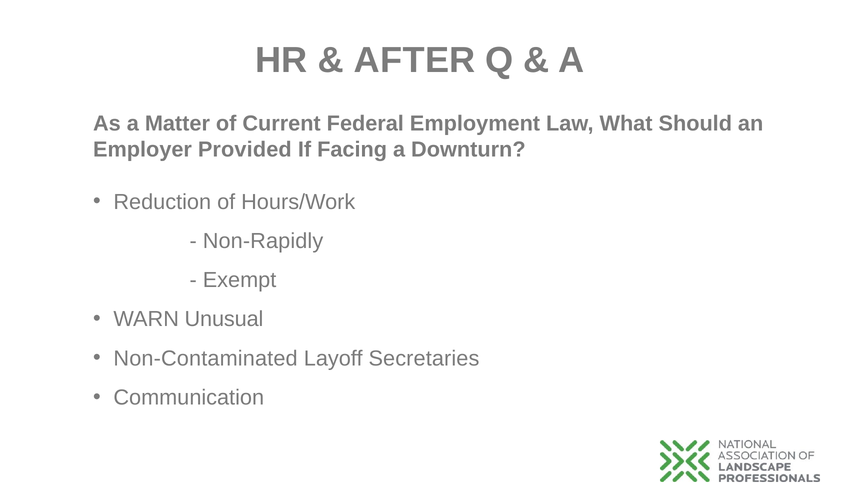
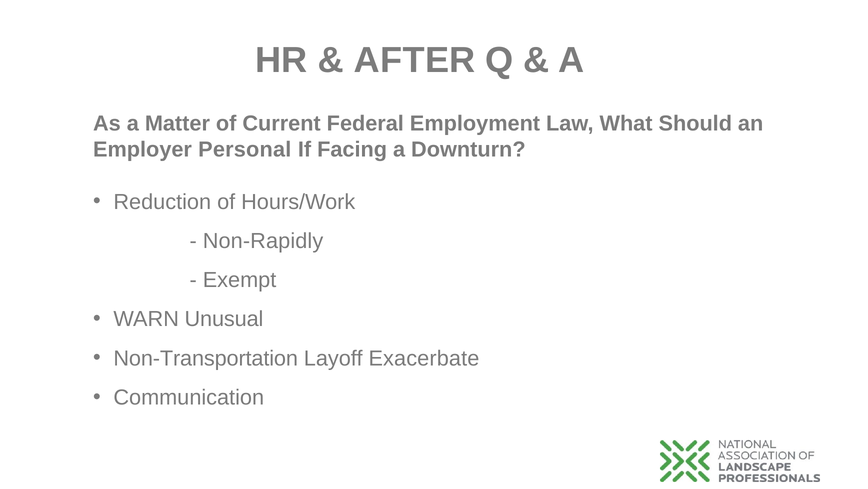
Provided: Provided -> Personal (245, 150)
Non-Contaminated: Non-Contaminated -> Non-Transportation (206, 358)
Secretaries: Secretaries -> Exacerbate (424, 358)
